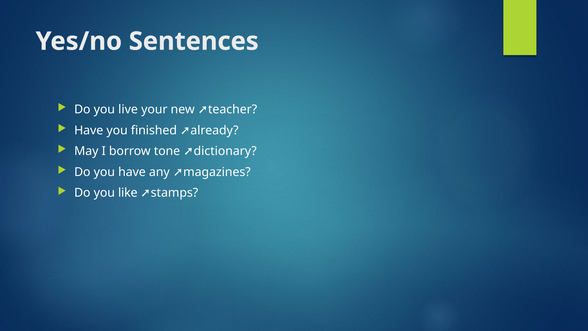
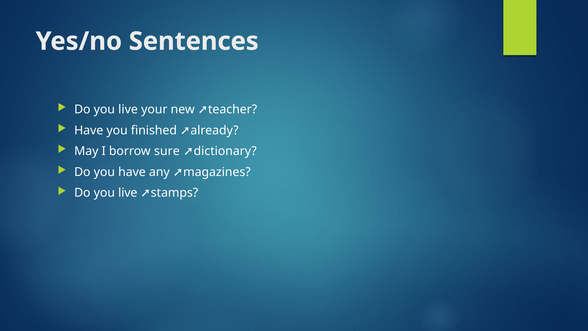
tone: tone -> sure (167, 151)
like: like -> live (128, 193)
